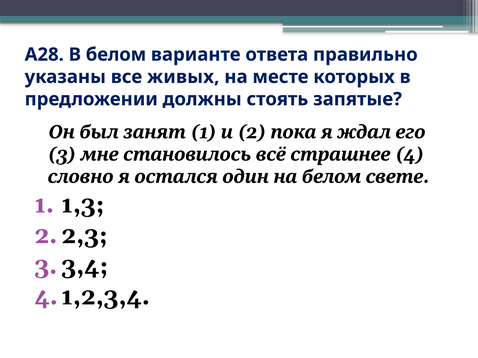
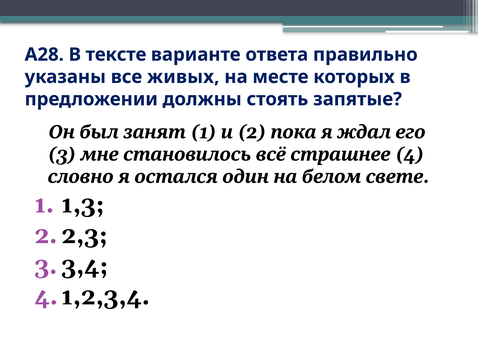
В белом: белом -> тексте (116, 55)
